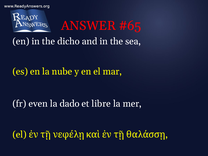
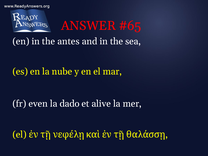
dicho: dicho -> antes (68, 41)
libre: libre -> alive (101, 104)
